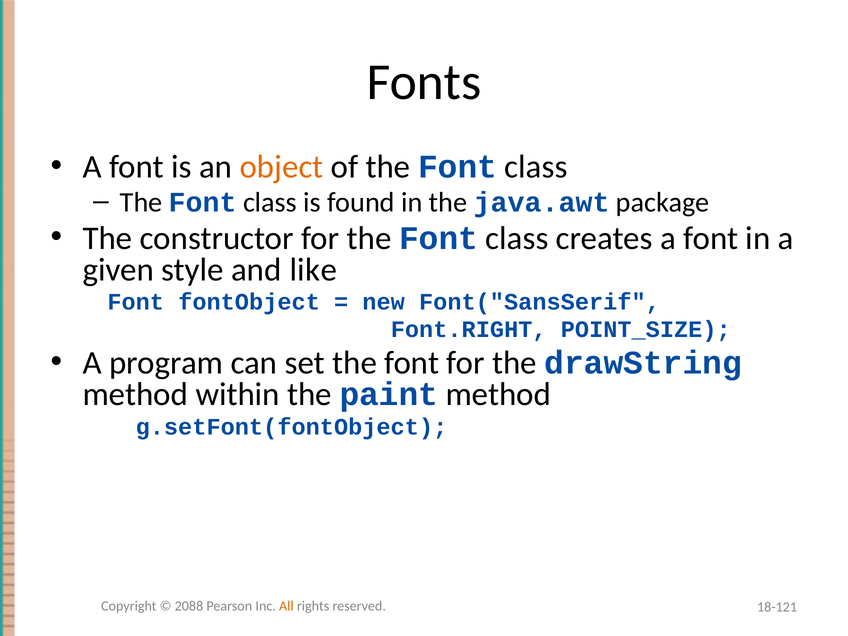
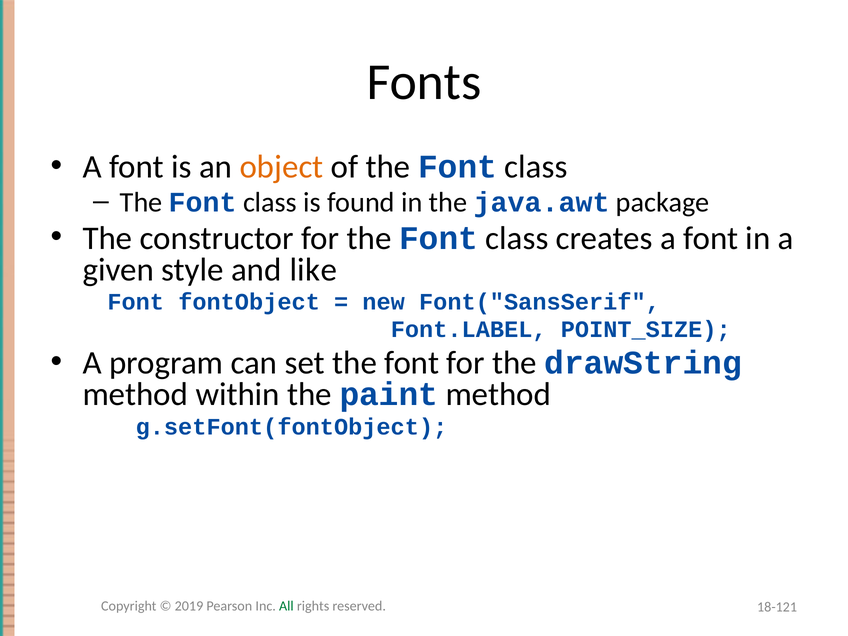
Font.RIGHT: Font.RIGHT -> Font.LABEL (469, 329)
2088: 2088 -> 2019 (189, 606)
All colour: orange -> green (286, 606)
